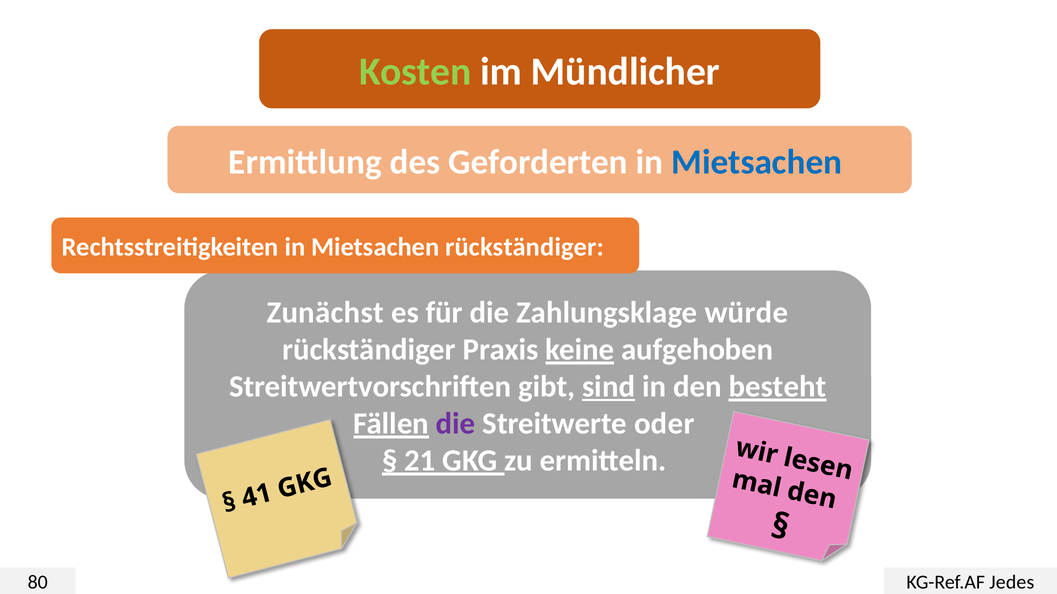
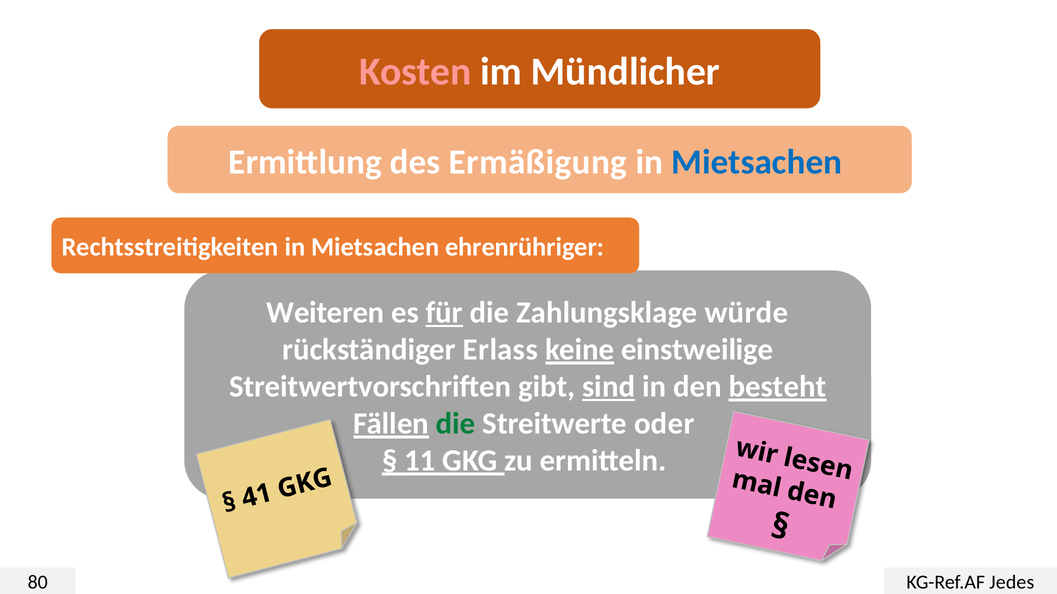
Kosten colour: light green -> pink (415, 72)
Geforderten: Geforderten -> Ermäßigung (538, 162)
Mietsachen rückständiger: rückständiger -> ehrenrühriger (525, 248)
Zunächst: Zunächst -> Weiteren (325, 313)
für underline: none -> present (444, 313)
Praxis: Praxis -> Erlass (500, 350)
aufgehoben: aufgehoben -> einstweilige (697, 350)
die colour: purple -> green (456, 424)
21: 21 -> 11 (420, 461)
